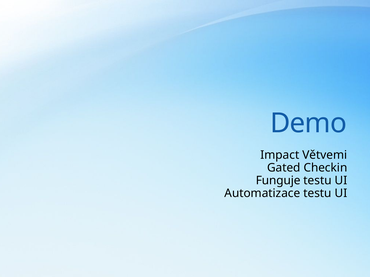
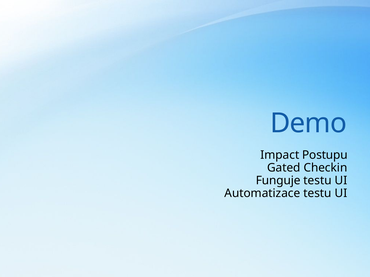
Větvemi: Větvemi -> Postupu (325, 155)
